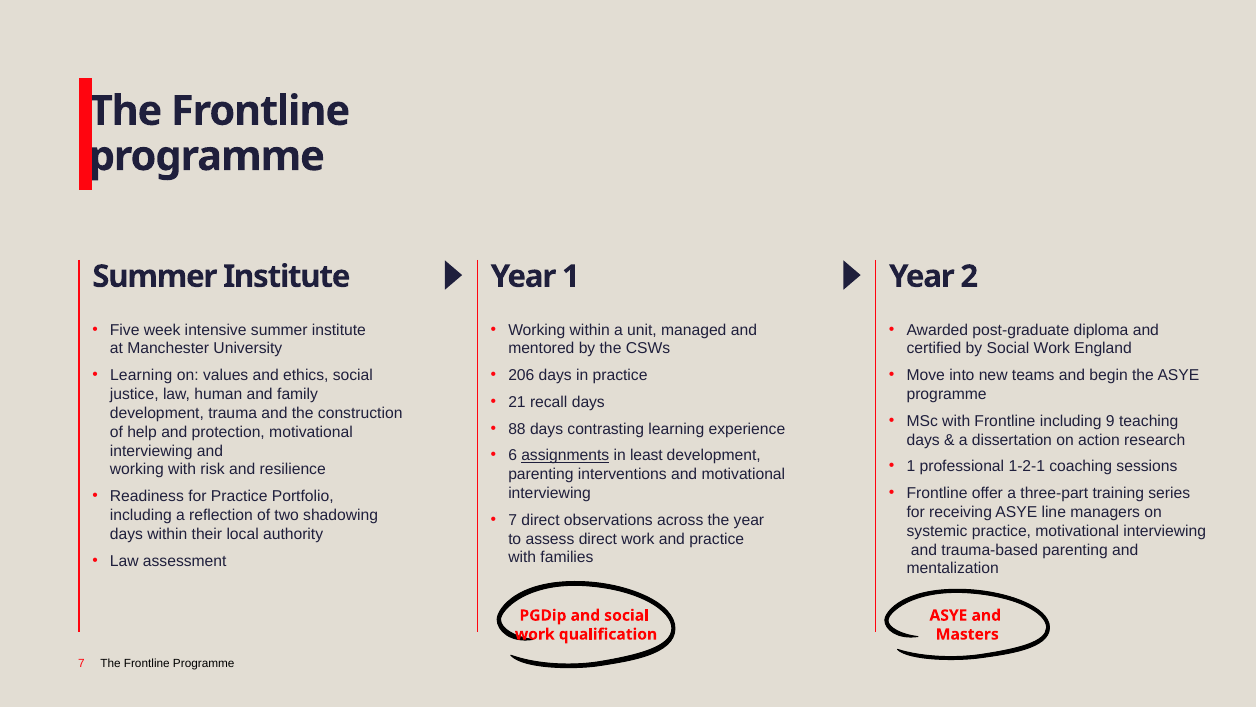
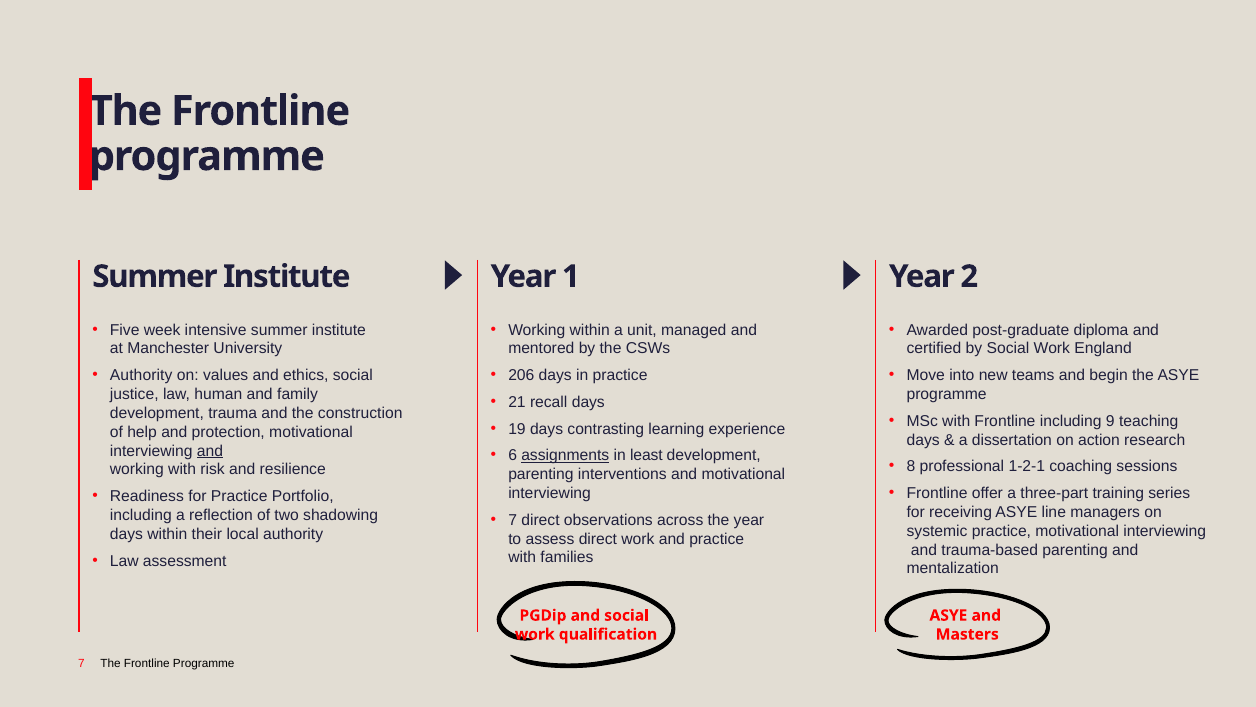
Learning: Learning -> Authority (141, 375)
88: 88 -> 19 (517, 429)
and underline: none -> present (210, 451)
1: 1 -> 8 (911, 466)
